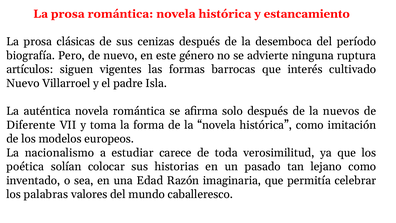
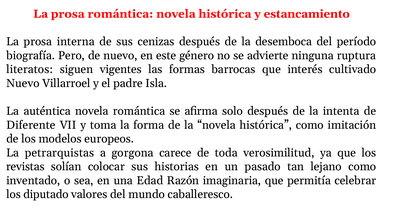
clásicas: clásicas -> interna (76, 42)
artículos: artículos -> literatos (30, 69)
nuevos: nuevos -> intenta (341, 111)
nacionalismo: nacionalismo -> petrarquistas (59, 153)
estudiar: estudiar -> gorgona (133, 153)
poética: poética -> revistas (25, 166)
palabras: palabras -> diputado (46, 194)
